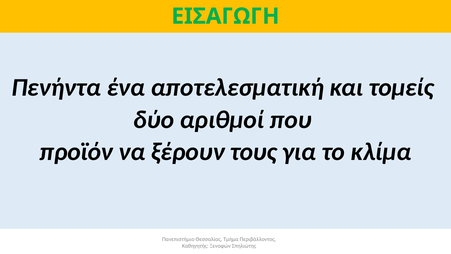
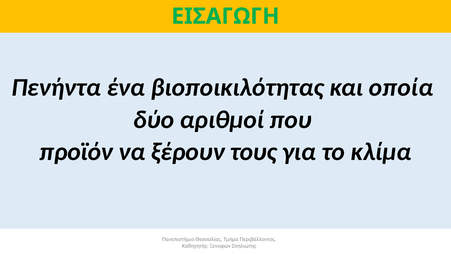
αποτελεσματική: αποτελεσματική -> βιοποικιλότητας (237, 87)
τομείς: τομείς -> οποία (401, 87)
